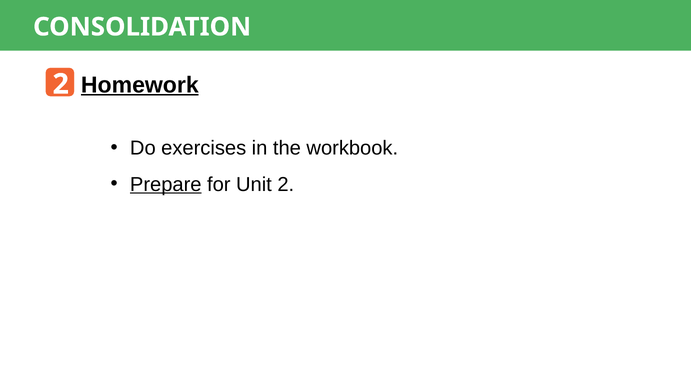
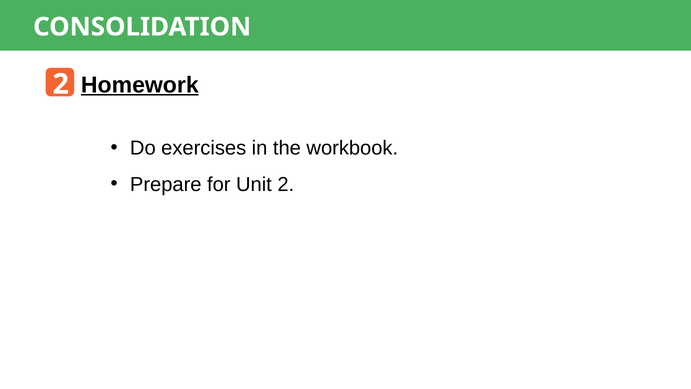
Prepare underline: present -> none (166, 184)
